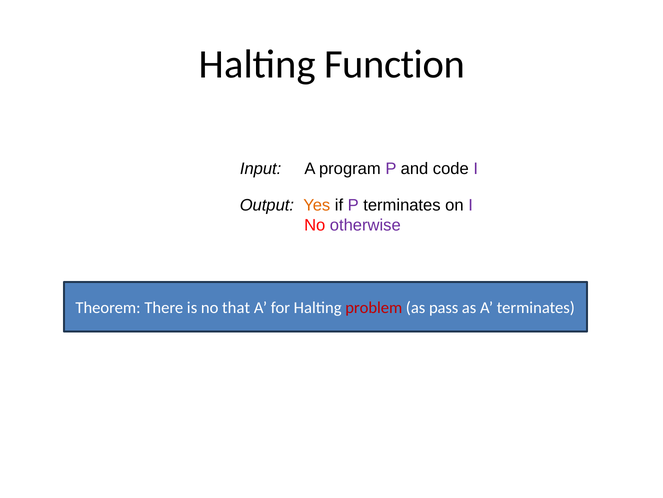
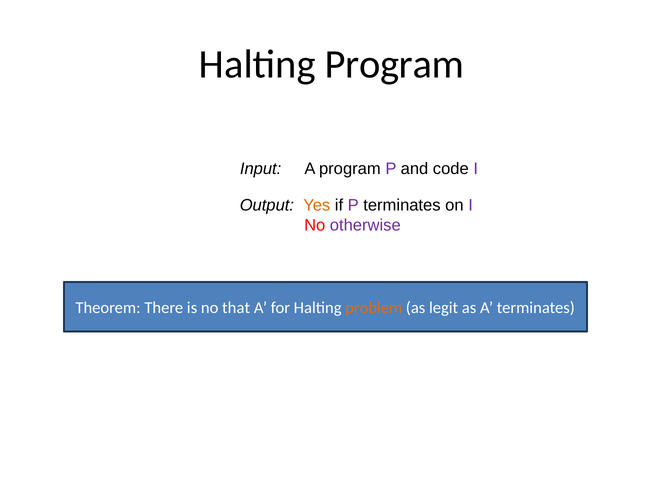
Halting Function: Function -> Program (394, 64)
problem colour: red -> orange (374, 307)
pass: pass -> legit (444, 307)
